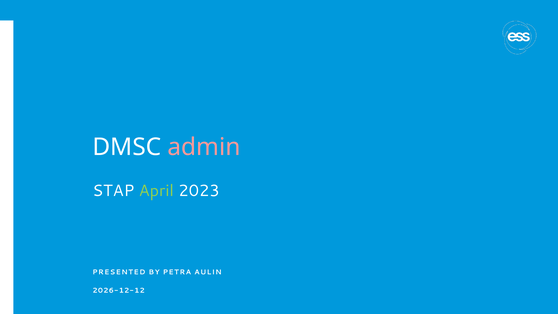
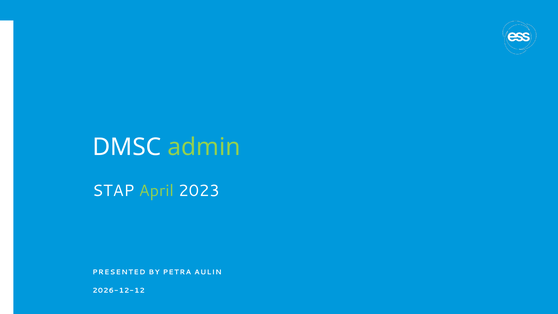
admin colour: pink -> light green (204, 147)
